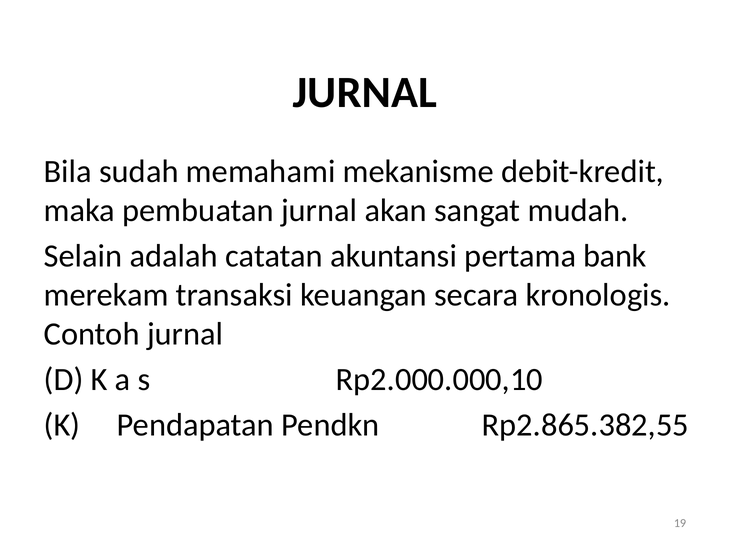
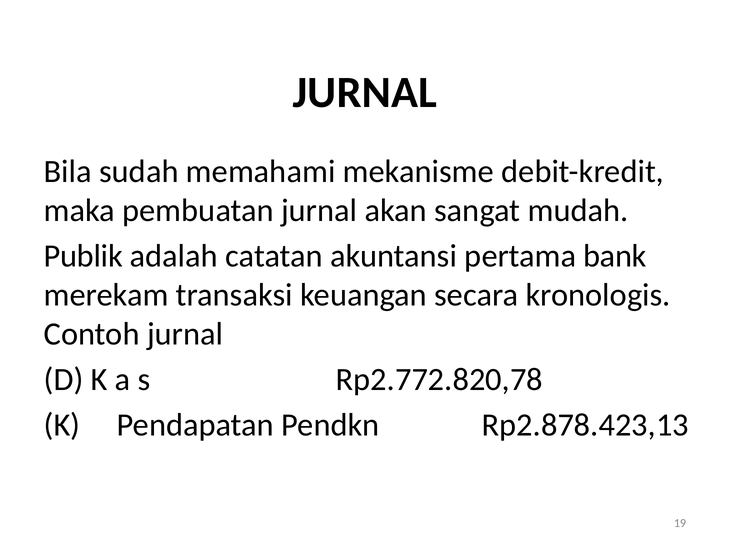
Selain: Selain -> Publik (83, 256)
Rp2.000.000,10: Rp2.000.000,10 -> Rp2.772.820,78 (439, 379)
Rp2.865.382,55: Rp2.865.382,55 -> Rp2.878.423,13 (585, 425)
